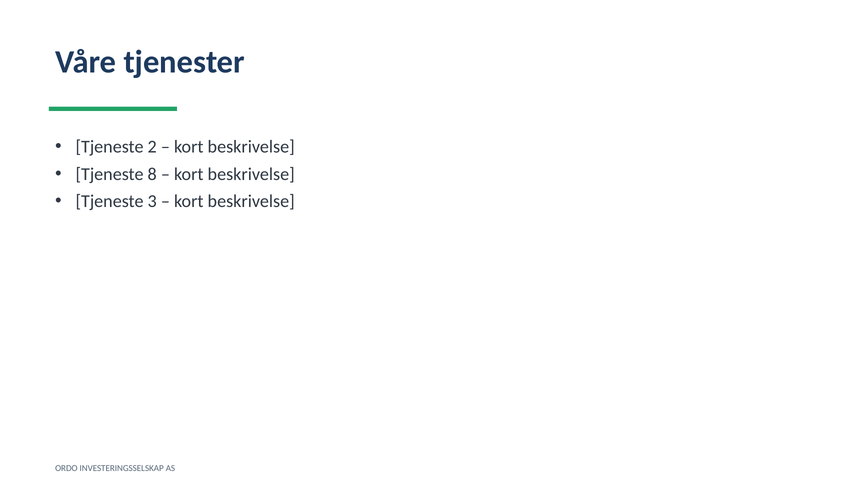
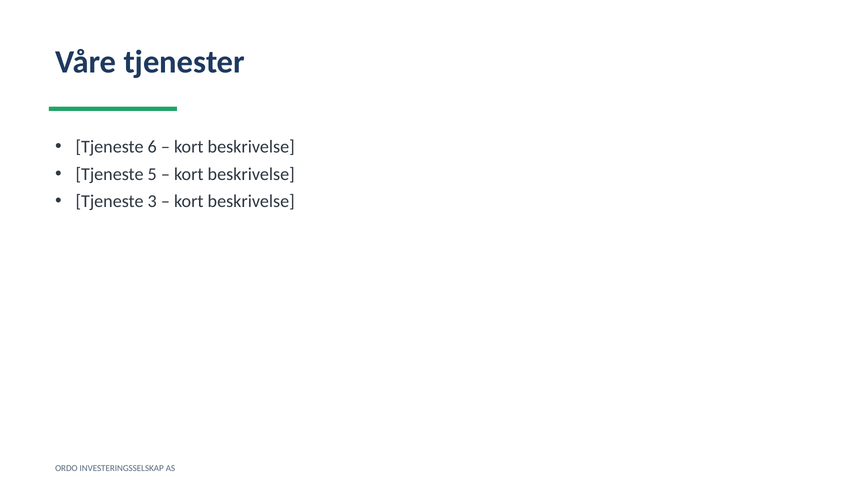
2: 2 -> 6 (152, 147)
8: 8 -> 5 (152, 174)
